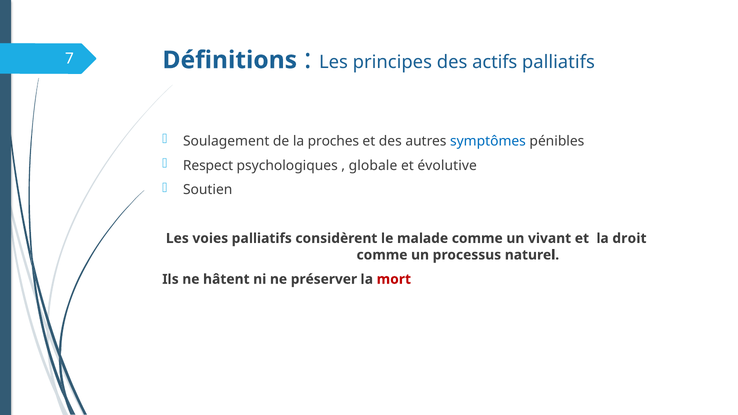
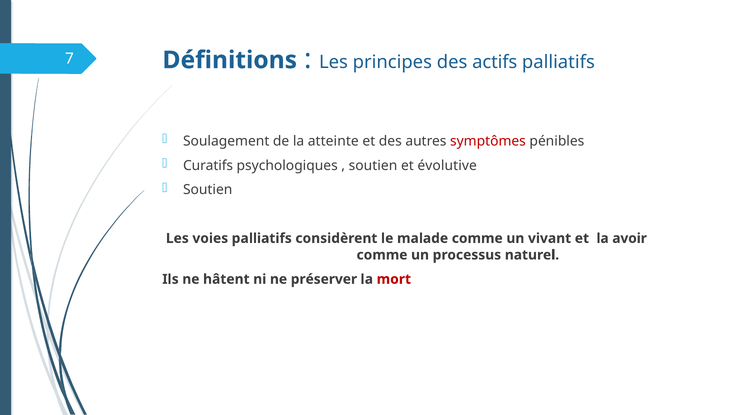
proches: proches -> atteinte (333, 141)
symptômes colour: blue -> red (488, 141)
Respect: Respect -> Curatifs (208, 165)
globale: globale -> soutien (373, 165)
droit: droit -> avoir (630, 238)
